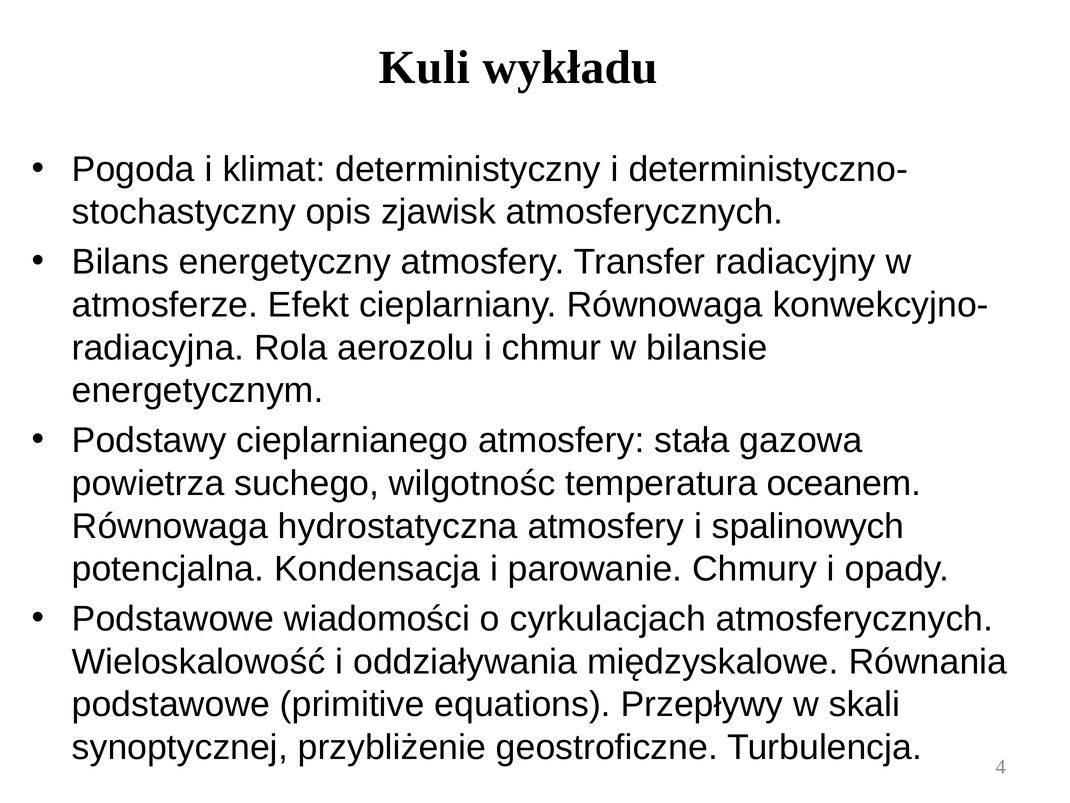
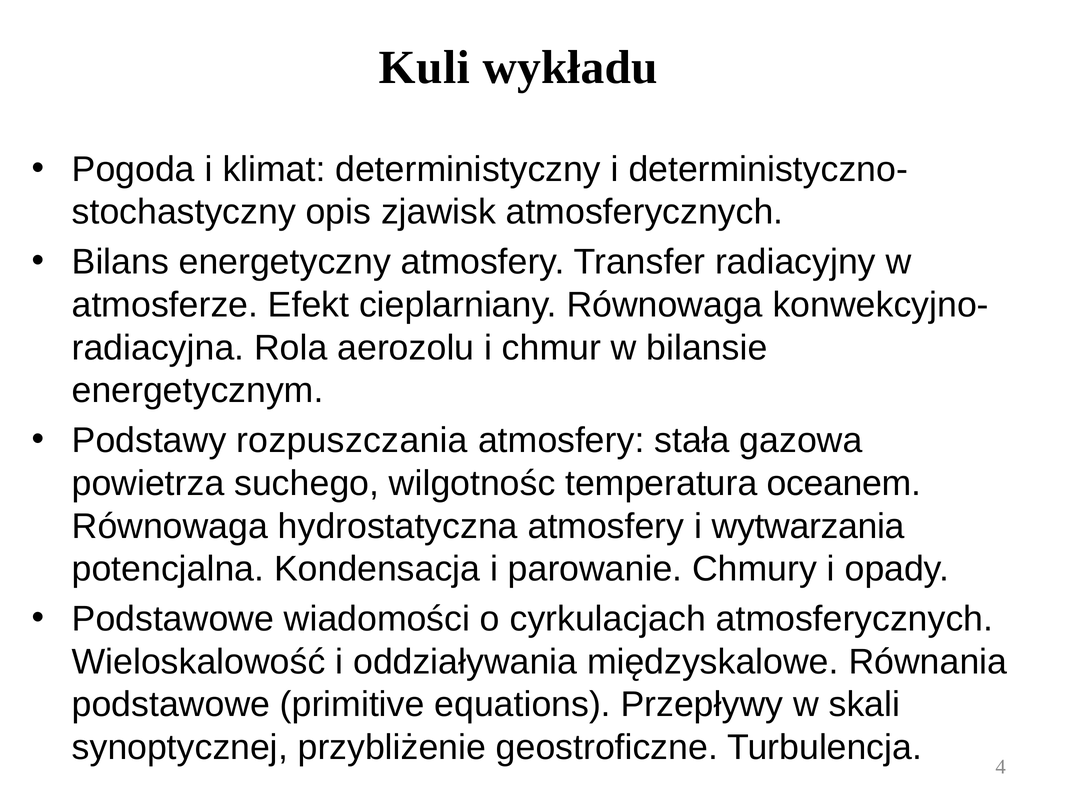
cieplarnianego: cieplarnianego -> rozpuszczania (352, 440)
spalinowych: spalinowych -> wytwarzania (808, 526)
